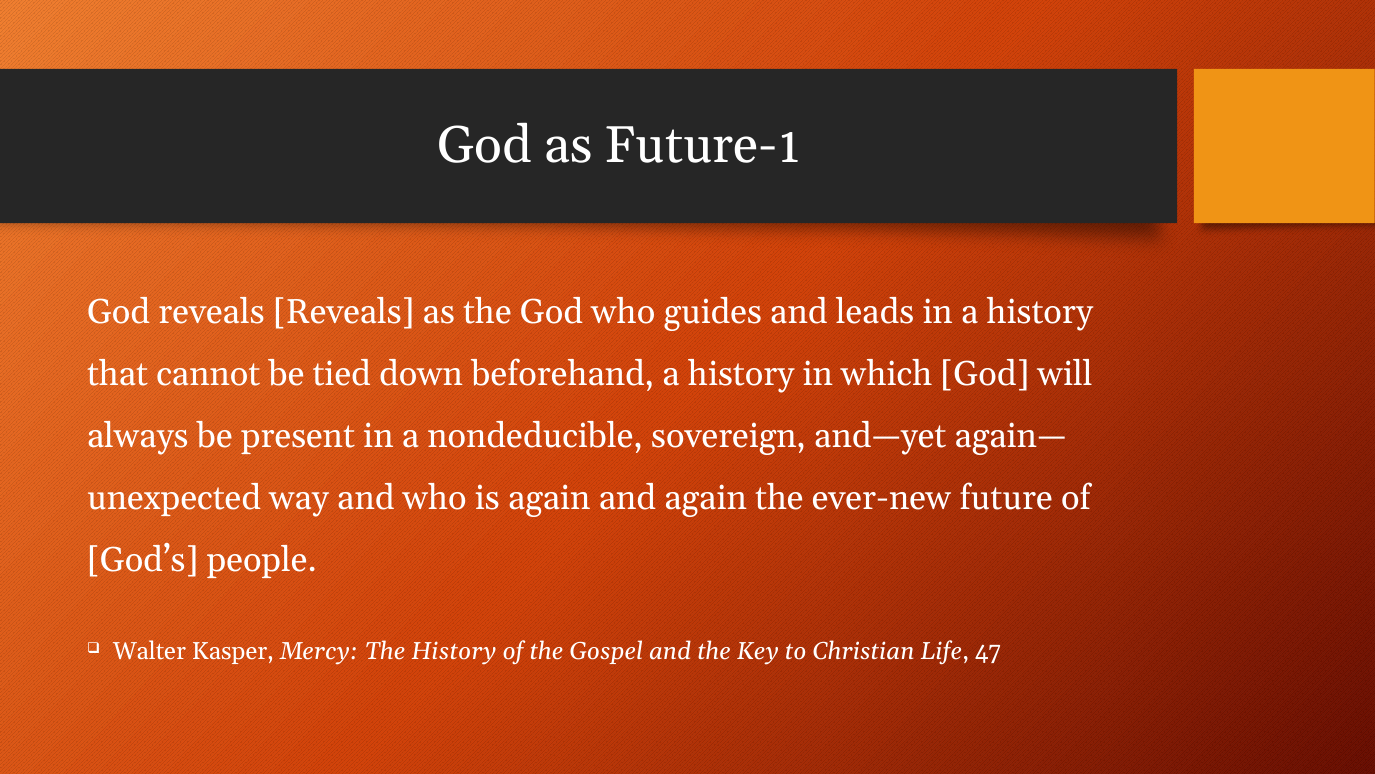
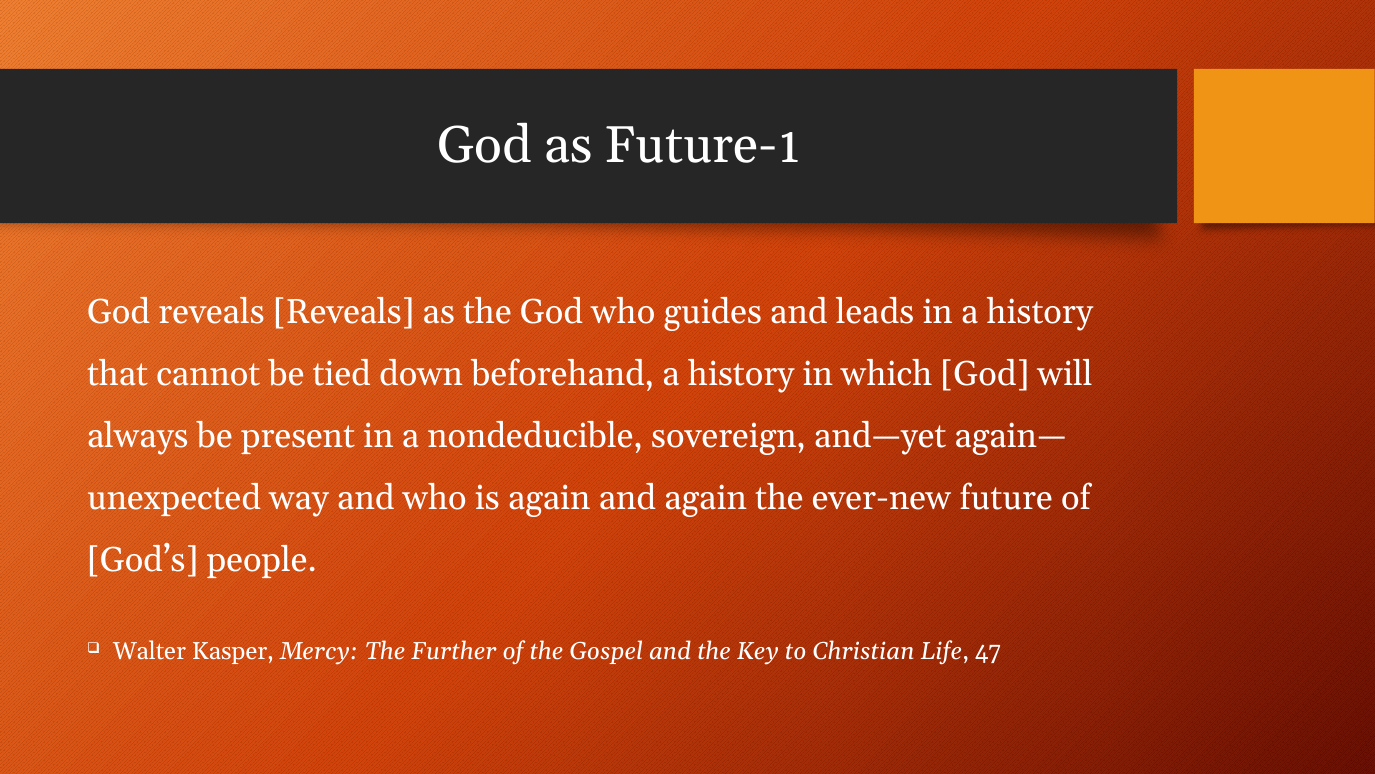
The History: History -> Further (454, 651)
